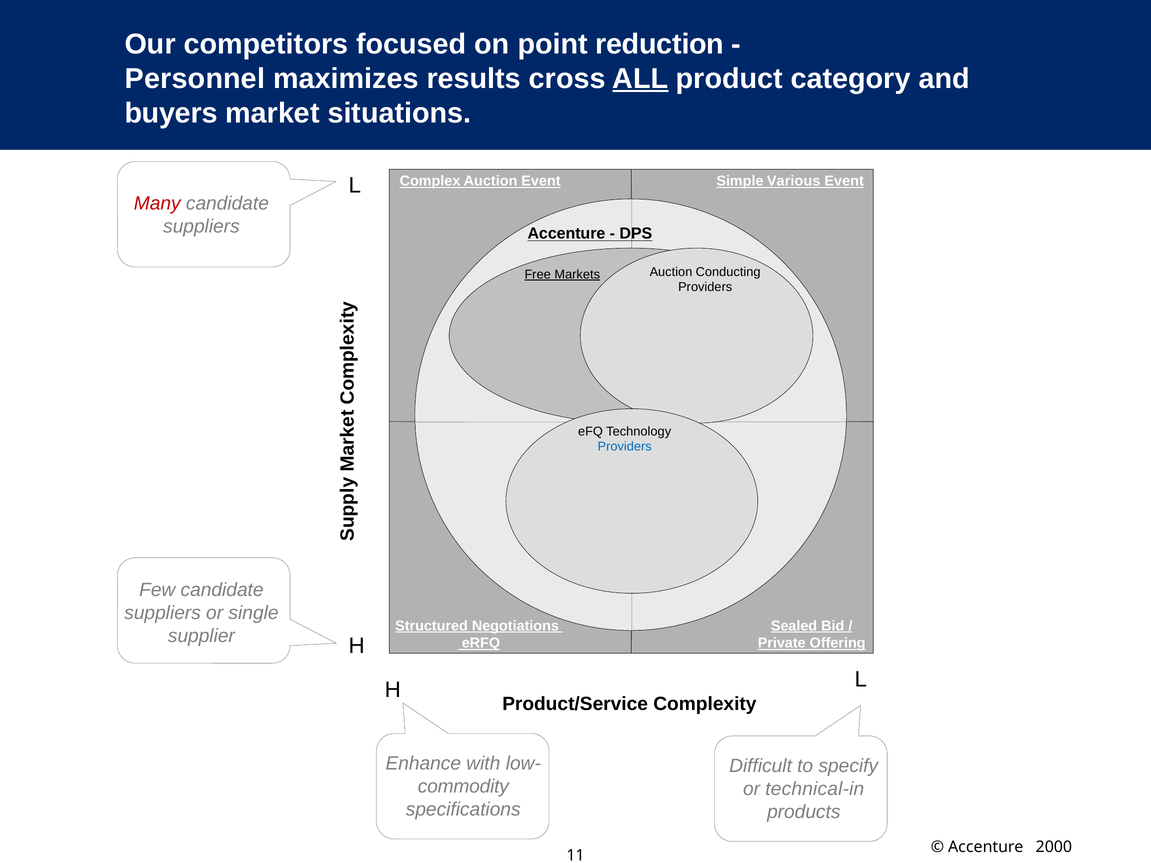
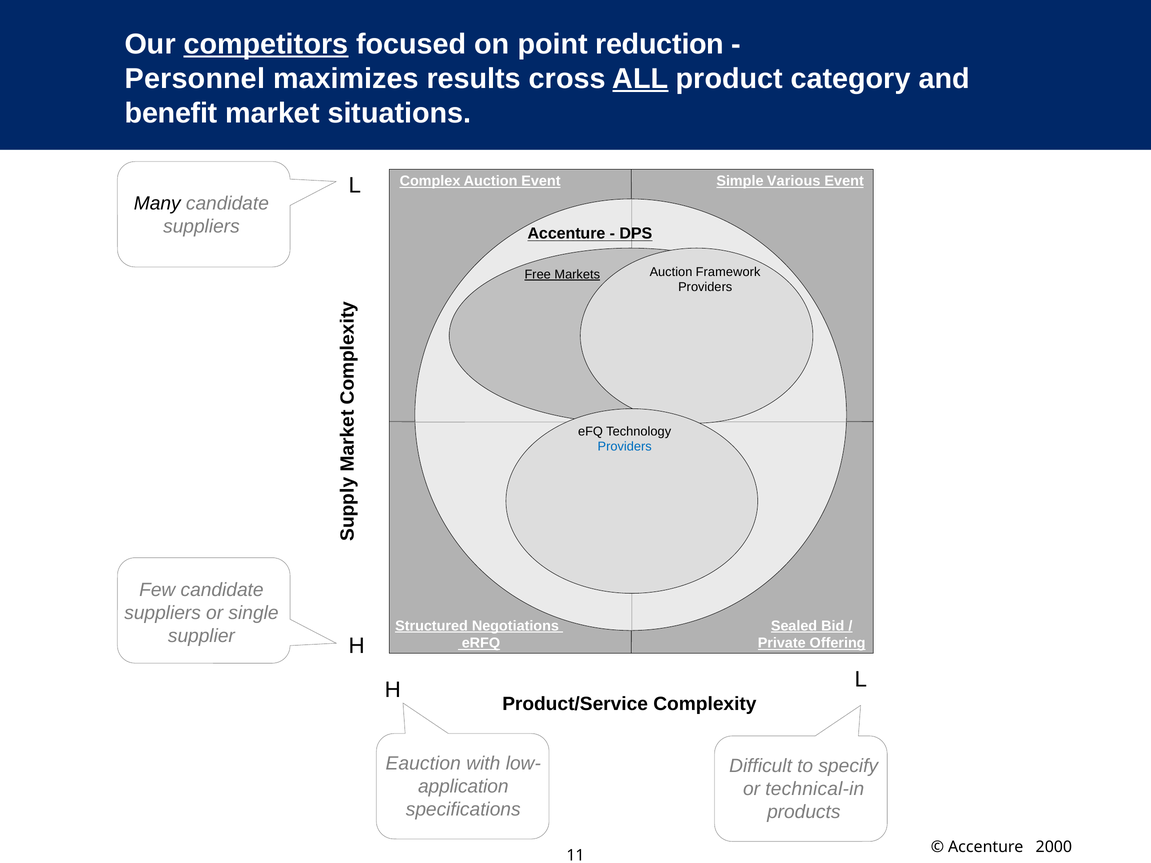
competitors underline: none -> present (266, 44)
buyers: buyers -> benefit (171, 113)
Many colour: red -> black (157, 203)
Conducting: Conducting -> Framework (728, 272)
Enhance: Enhance -> Eauction (423, 764)
commodity: commodity -> application (463, 787)
